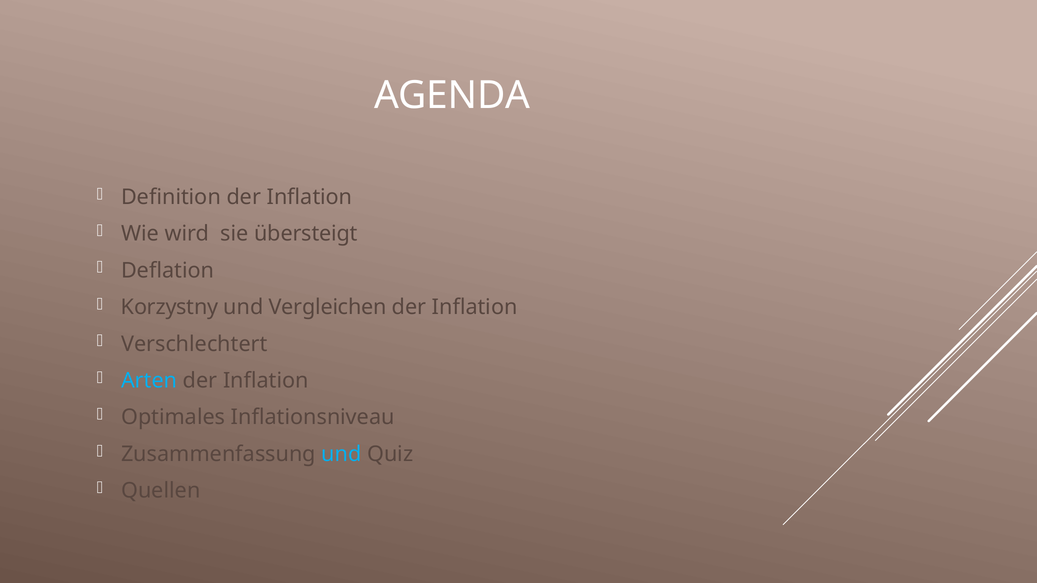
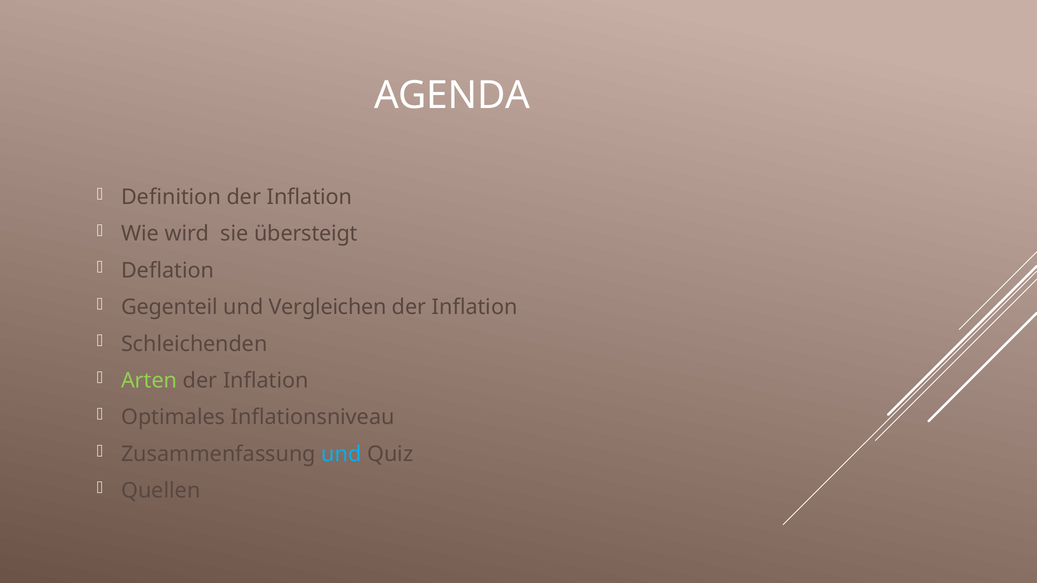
Korzystny: Korzystny -> Gegenteil (170, 307)
Verschlechtert: Verschlechtert -> Schleichenden (194, 344)
Arten colour: light blue -> light green (149, 381)
